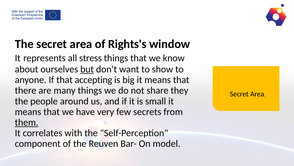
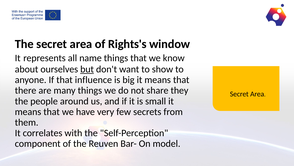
stress: stress -> name (90, 58)
accepting: accepting -> influence (93, 80)
them underline: present -> none (27, 122)
